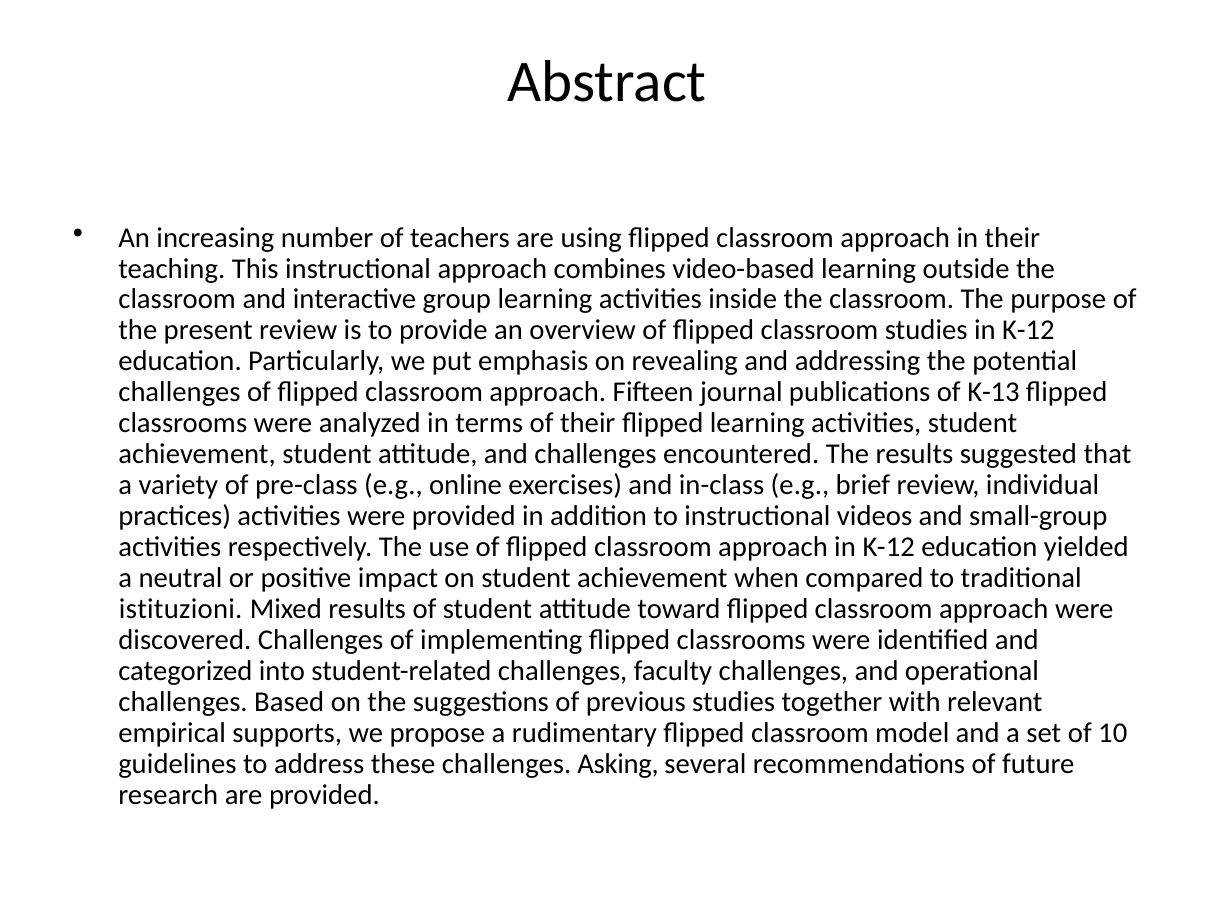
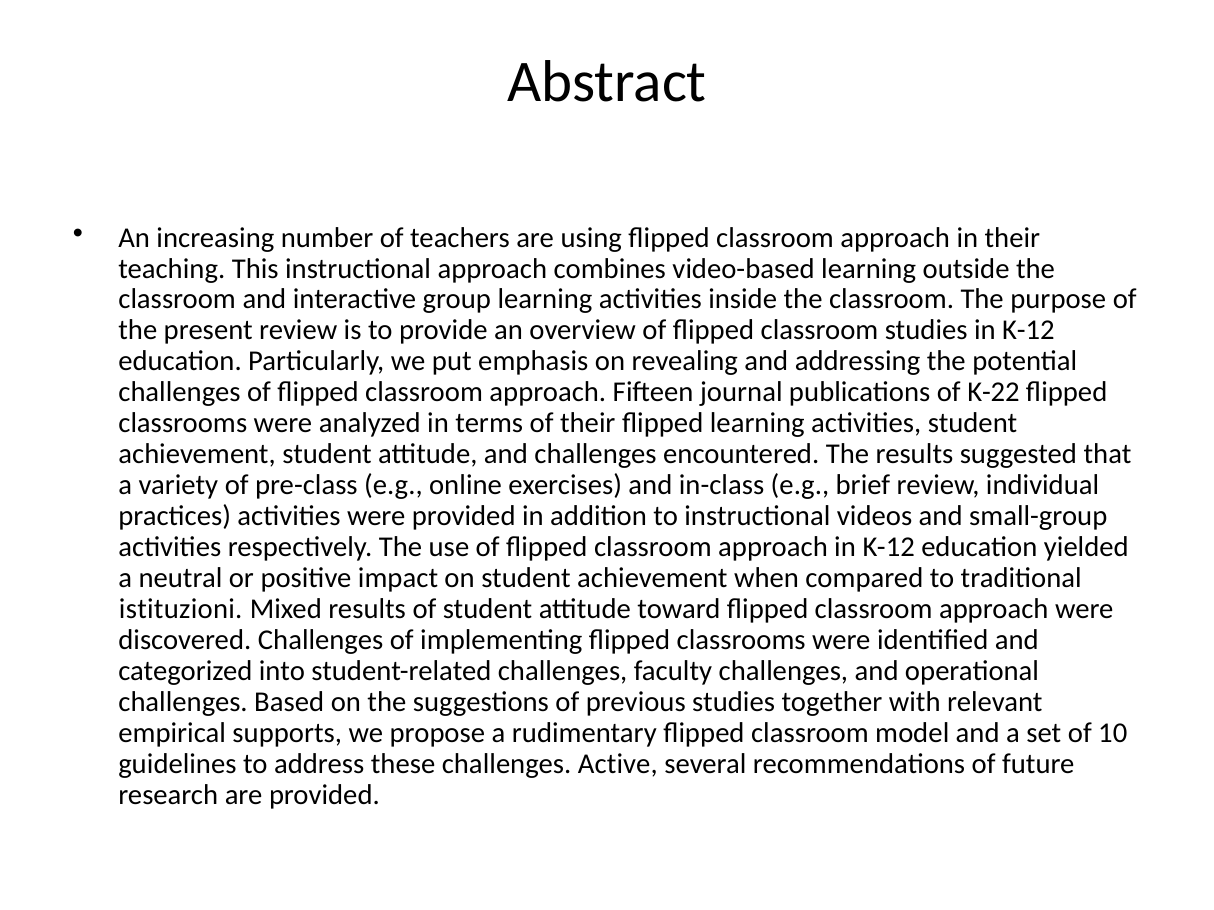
K-13: K-13 -> K-22 (993, 393)
Asking: Asking -> Active (618, 764)
